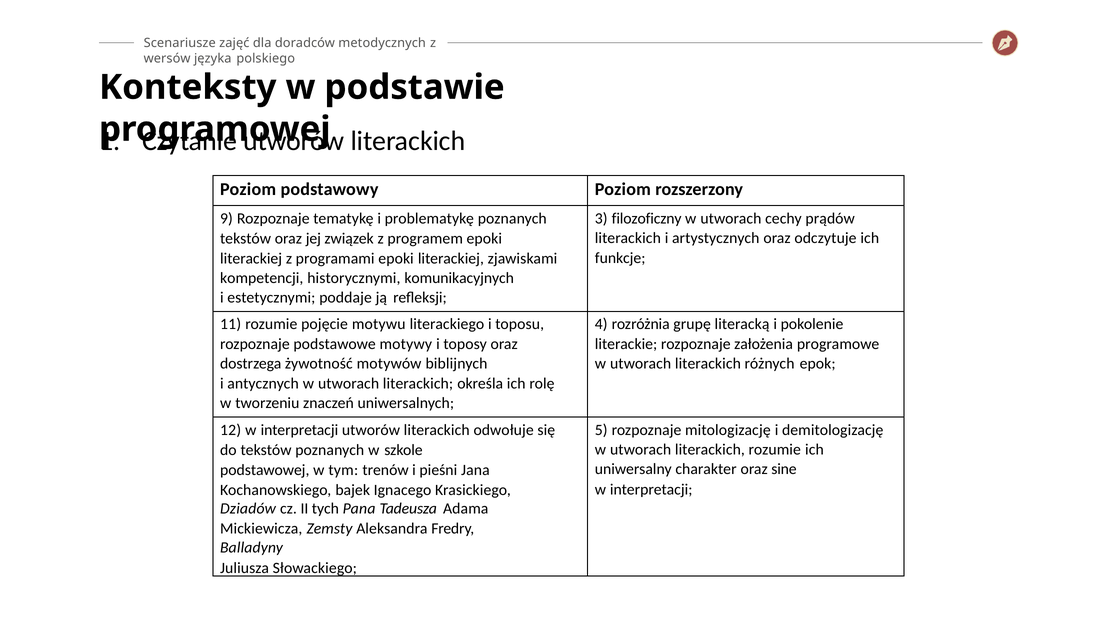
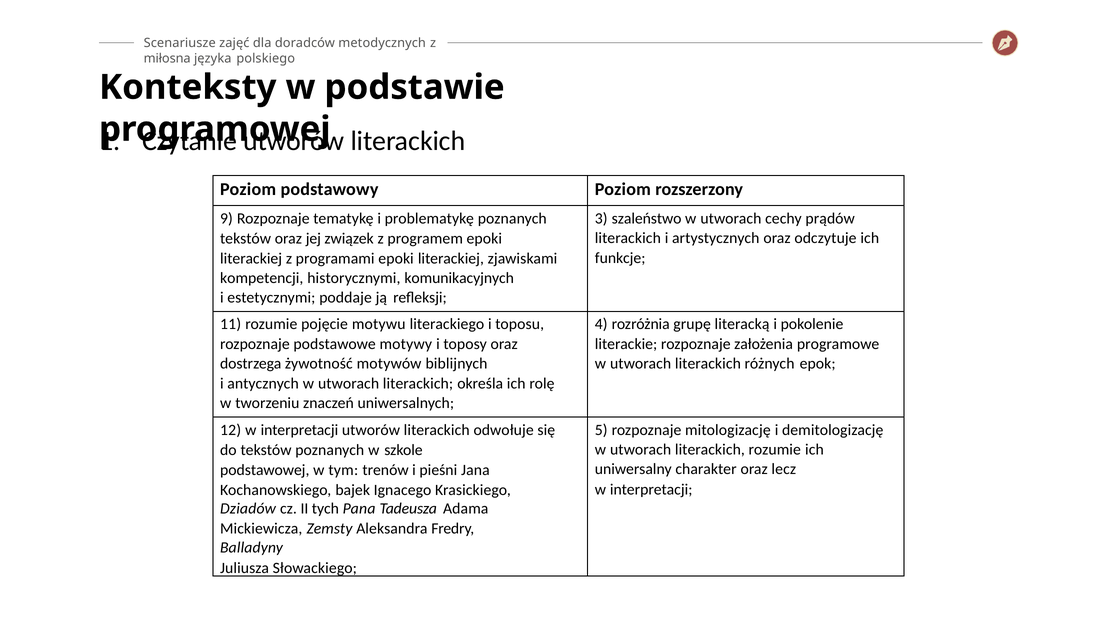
wersów: wersów -> miłosna (167, 58)
filozoficzny: filozoficzny -> szaleństwo (647, 218)
sine: sine -> lecz (784, 469)
